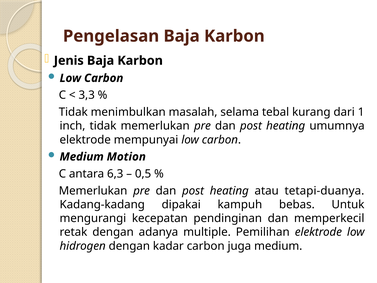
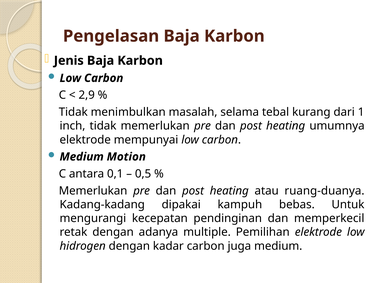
3,3: 3,3 -> 2,9 (87, 95)
6,3: 6,3 -> 0,1 (115, 174)
tetapi-duanya: tetapi-duanya -> ruang-duanya (324, 191)
